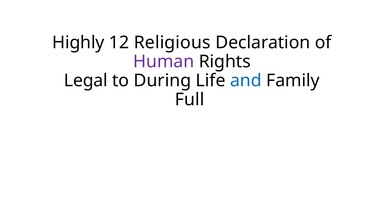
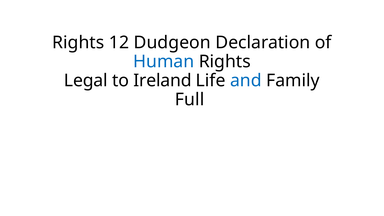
Highly: Highly -> Rights (78, 42)
Religious: Religious -> Dudgeon (172, 42)
Human colour: purple -> blue (164, 61)
During: During -> Ireland (162, 80)
